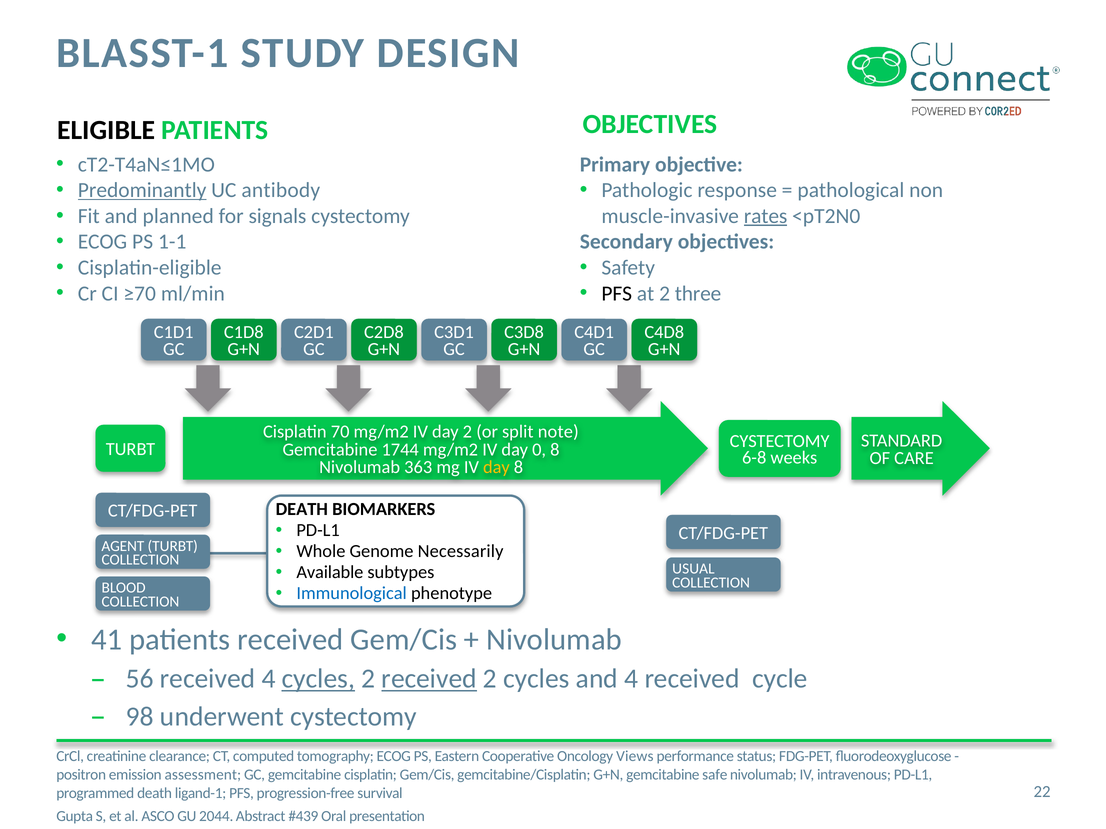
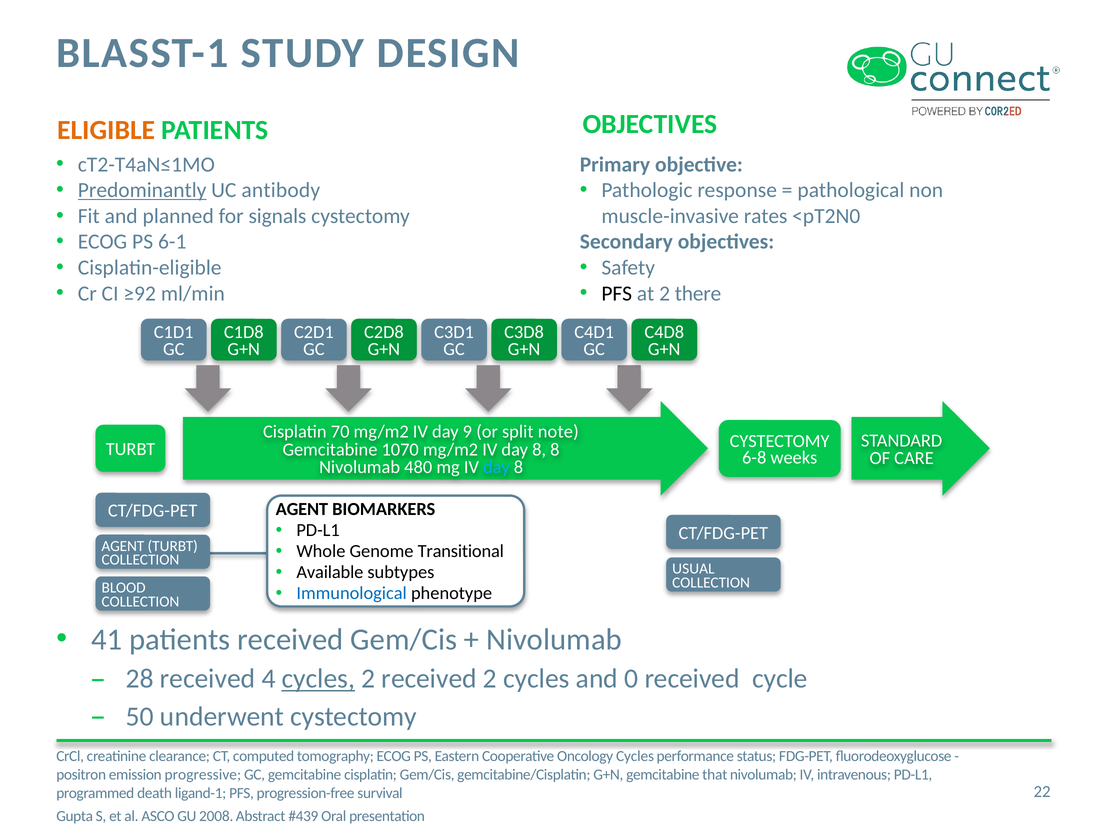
ELIGIBLE colour: black -> orange (106, 130)
rates underline: present -> none (766, 216)
1-1: 1-1 -> 6-1 (172, 242)
≥70: ≥70 -> ≥92 (140, 294)
three: three -> there (698, 294)
day 2: 2 -> 9 (467, 432)
1744: 1744 -> 1070 (400, 450)
mg/m2 IV day 0: 0 -> 8 (539, 450)
363: 363 -> 480 (418, 467)
day colour: yellow -> light blue (496, 467)
DEATH: DEATH -> AGENT (302, 509)
Necessarily: Necessarily -> Transitional (461, 552)
56: 56 -> 28 (140, 679)
received underline: present -> none (429, 679)
and 4: 4 -> 0 (631, 679)
98: 98 -> 50 (140, 717)
Oncology Views: Views -> Cycles (635, 757)
assessment: assessment -> progressive (203, 775)
safe: safe -> that (715, 775)
2044: 2044 -> 2008 (216, 817)
